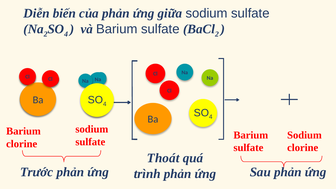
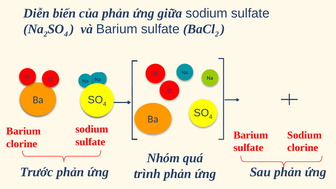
Thoát: Thoát -> Nhóm (163, 158)
